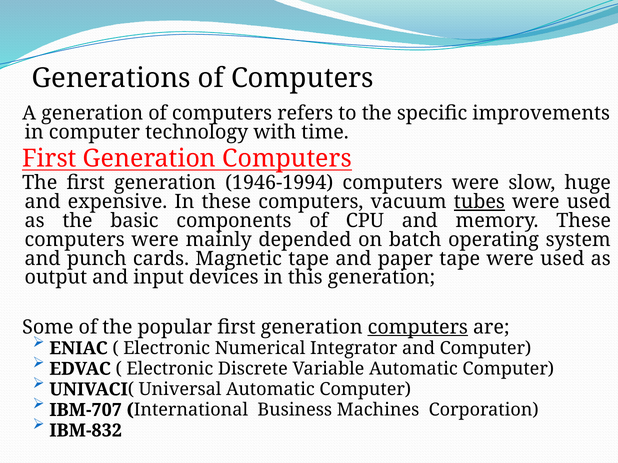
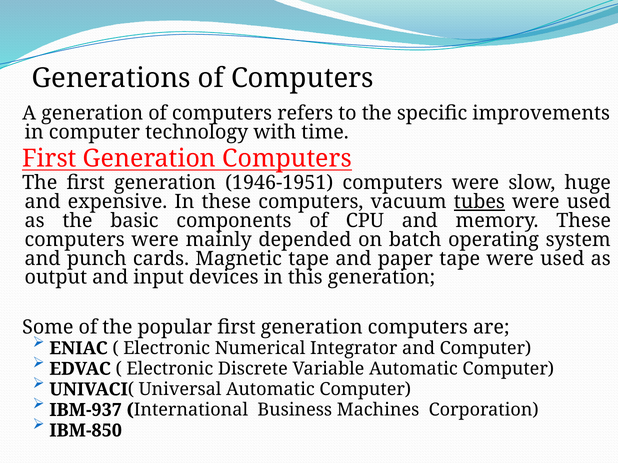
1946-1994: 1946-1994 -> 1946-1951 (279, 183)
computers underline: present -> none (418, 328)
IBM-707: IBM-707 -> IBM-937 (86, 410)
IBM-832: IBM-832 -> IBM-850 (86, 431)
